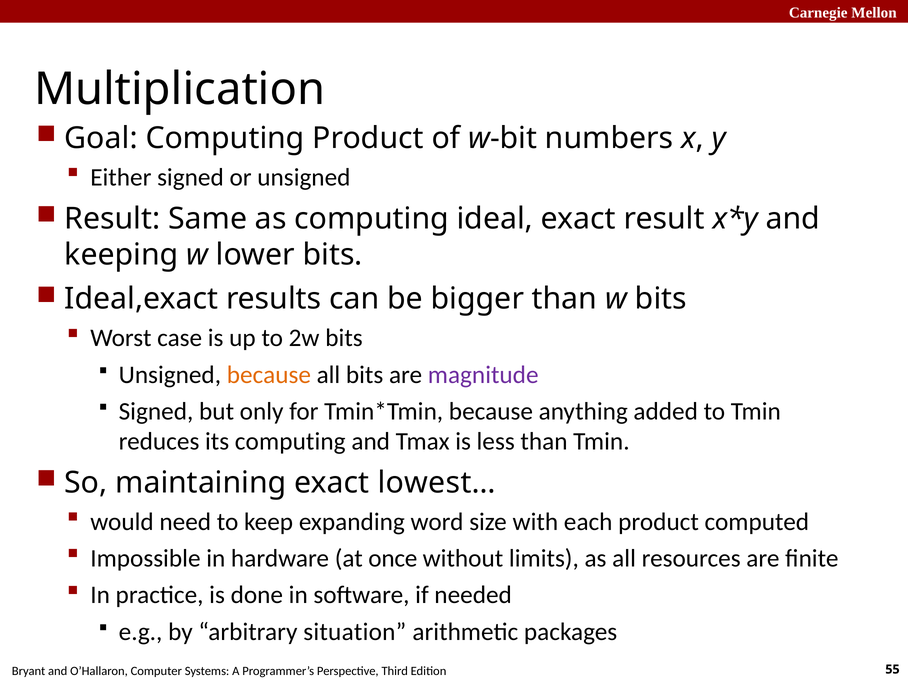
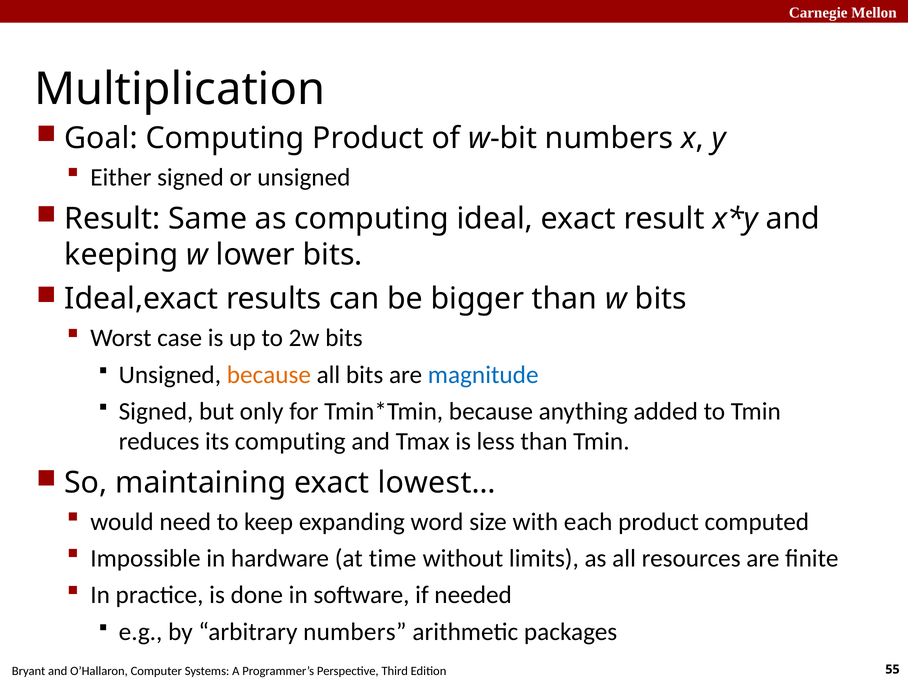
magnitude colour: purple -> blue (483, 375)
once: once -> time (393, 559)
arbitrary situation: situation -> numbers (355, 632)
